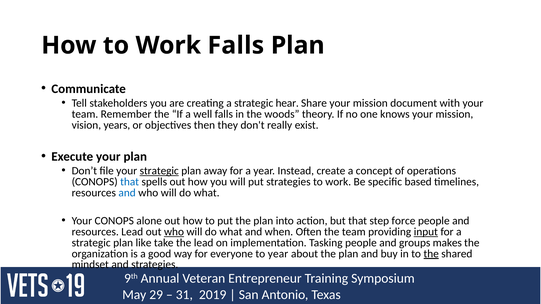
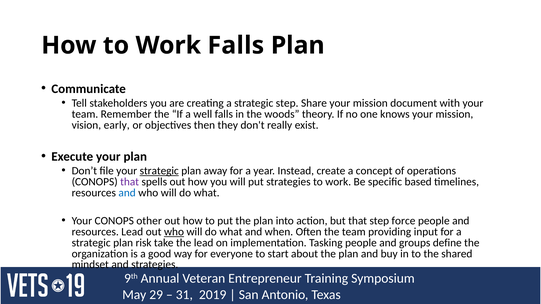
strategic hear: hear -> step (287, 103)
years: years -> early (117, 125)
that colour: blue -> purple (130, 182)
alone: alone -> other (149, 221)
input underline: present -> none (426, 232)
like: like -> risk (144, 243)
makes: makes -> define (447, 243)
to year: year -> start (278, 254)
the underline: present -> none (431, 254)
